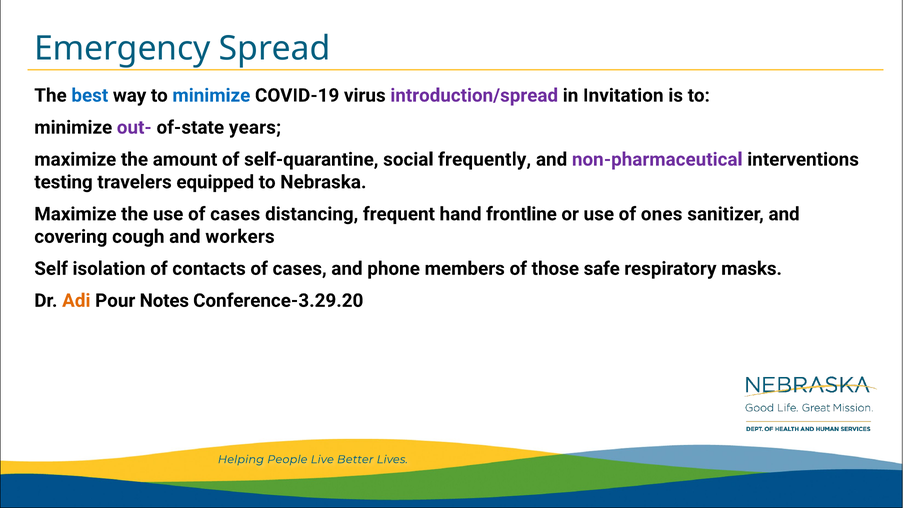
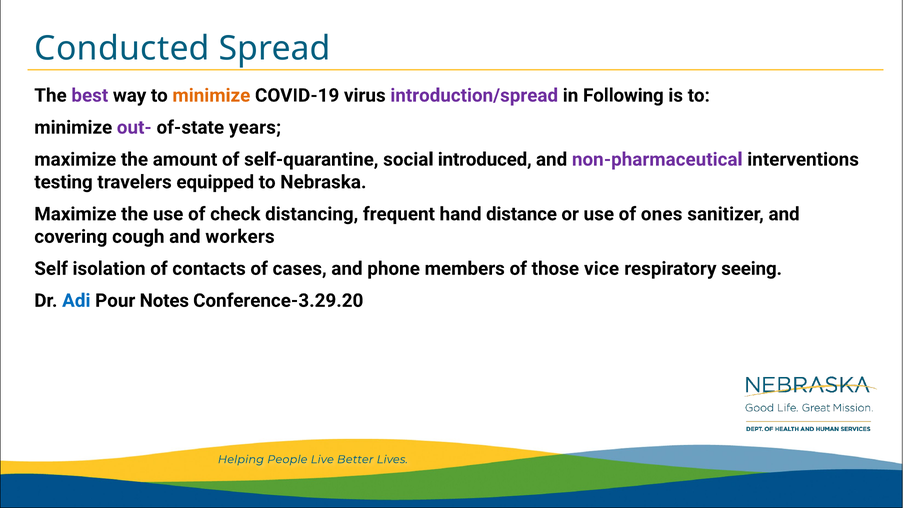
Emergency: Emergency -> Conducted (122, 48)
best colour: blue -> purple (90, 95)
minimize colour: blue -> orange (211, 95)
Invitation: Invitation -> Following (623, 95)
frequently: frequently -> introduced (485, 159)
use of cases: cases -> check (235, 214)
frontline: frontline -> distance (521, 214)
safe: safe -> vice (602, 269)
masks: masks -> seeing (752, 269)
Adi colour: orange -> blue (76, 301)
